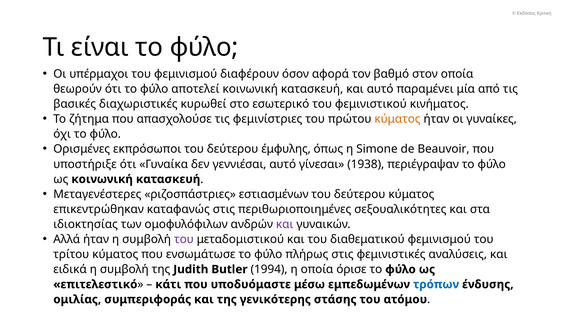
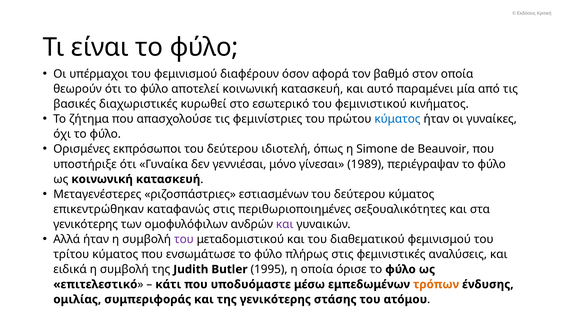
κύματος colour: orange -> blue (397, 119)
έμφυλης: έμφυλης -> ιδιοτελή (286, 149)
γεννιέσαι αυτό: αυτό -> μόνο (283, 164)
1938: 1938 -> 1989 (366, 164)
ιδιοκτησίας: ιδιοκτησίας -> γενικότερης (86, 224)
1994: 1994 -> 1995 (269, 269)
τρόπων colour: blue -> orange (436, 284)
